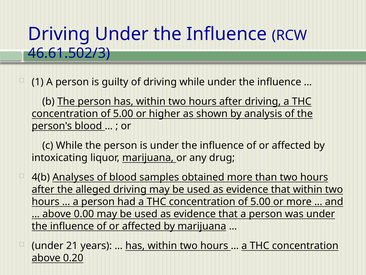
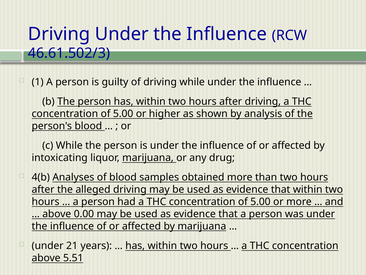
0.20: 0.20 -> 5.51 (73, 258)
